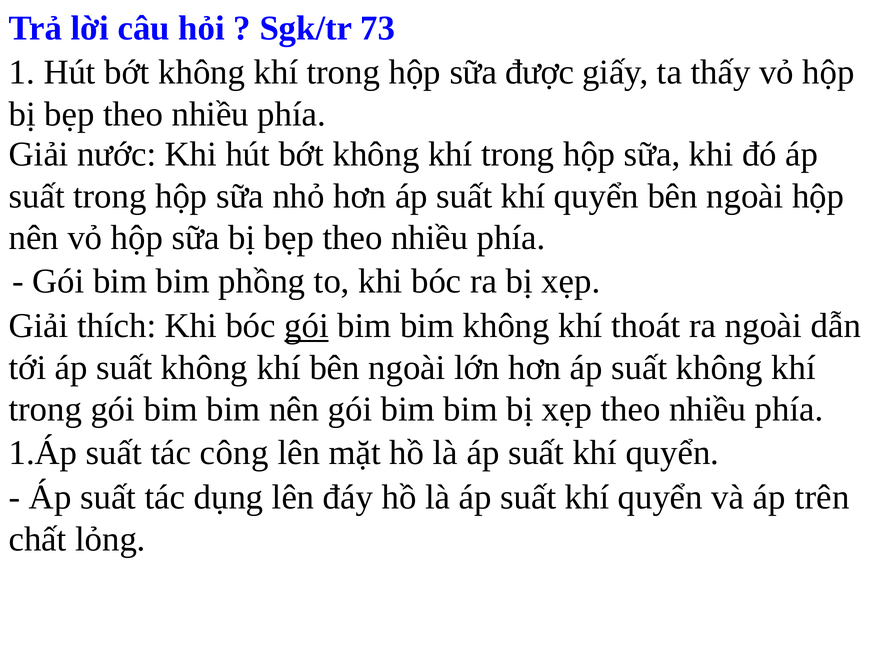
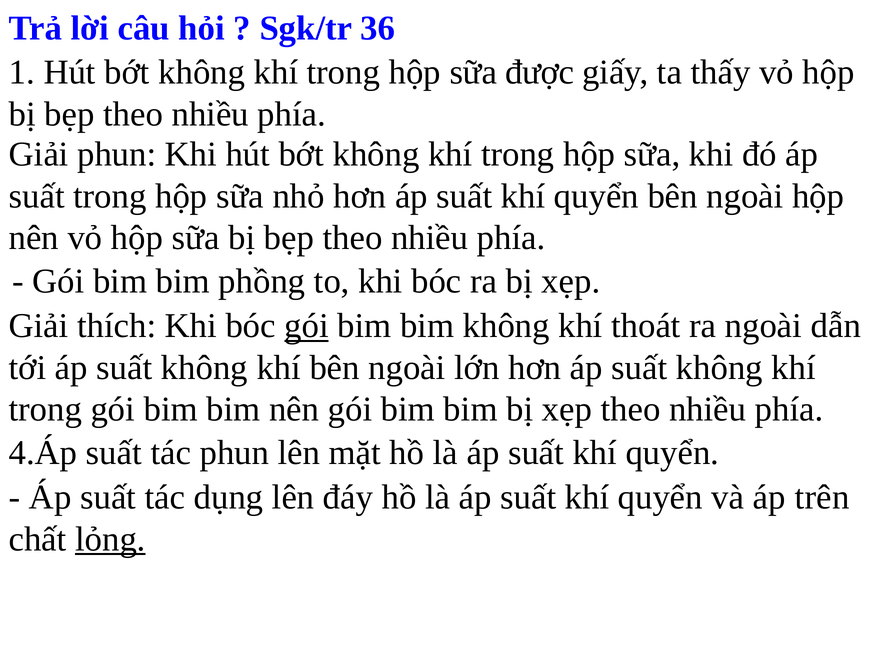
73: 73 -> 36 (378, 28)
Giải nước: nước -> phun (117, 154)
1.Áp: 1.Áp -> 4.Áp (43, 453)
tác công: công -> phun (234, 453)
lỏng underline: none -> present (110, 539)
